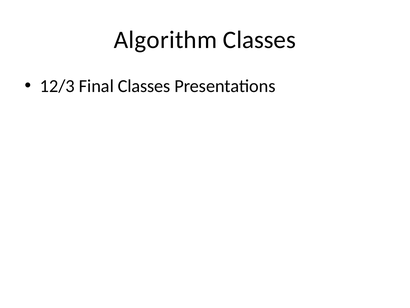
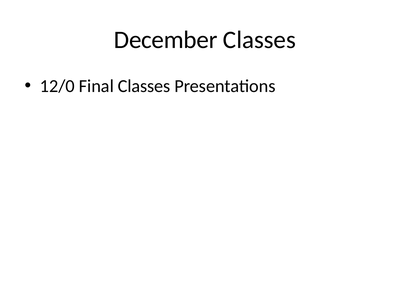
Algorithm: Algorithm -> December (166, 40)
12/3: 12/3 -> 12/0 (57, 86)
